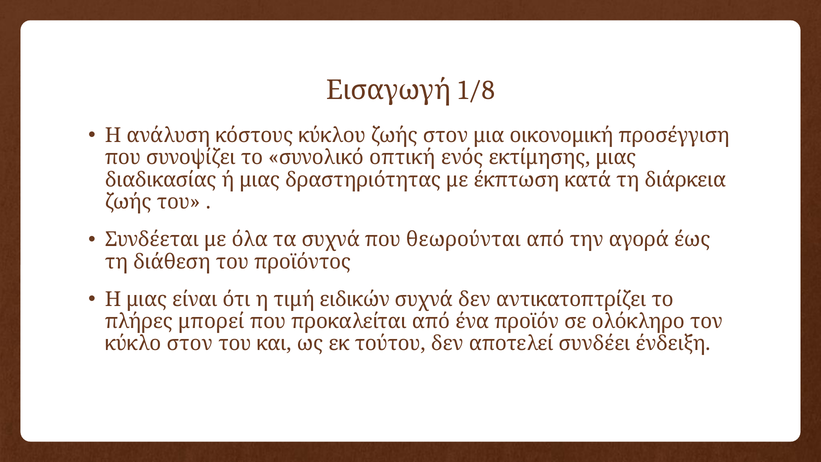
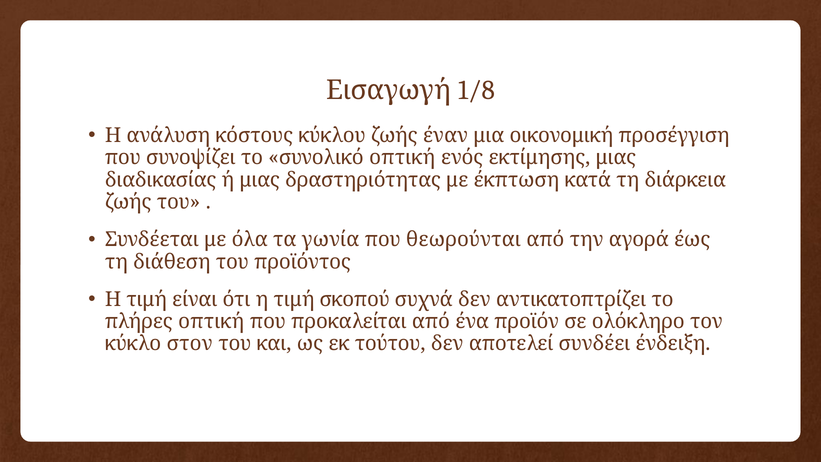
ζωής στον: στον -> έναν (445, 136)
τα συχνά: συχνά -> γωνία (331, 240)
μιας: μιας -> τιμή (147, 299)
ειδικών: ειδικών -> σκοπού (355, 299)
πλήρες μπορεί: μπορεί -> οπτική (211, 321)
